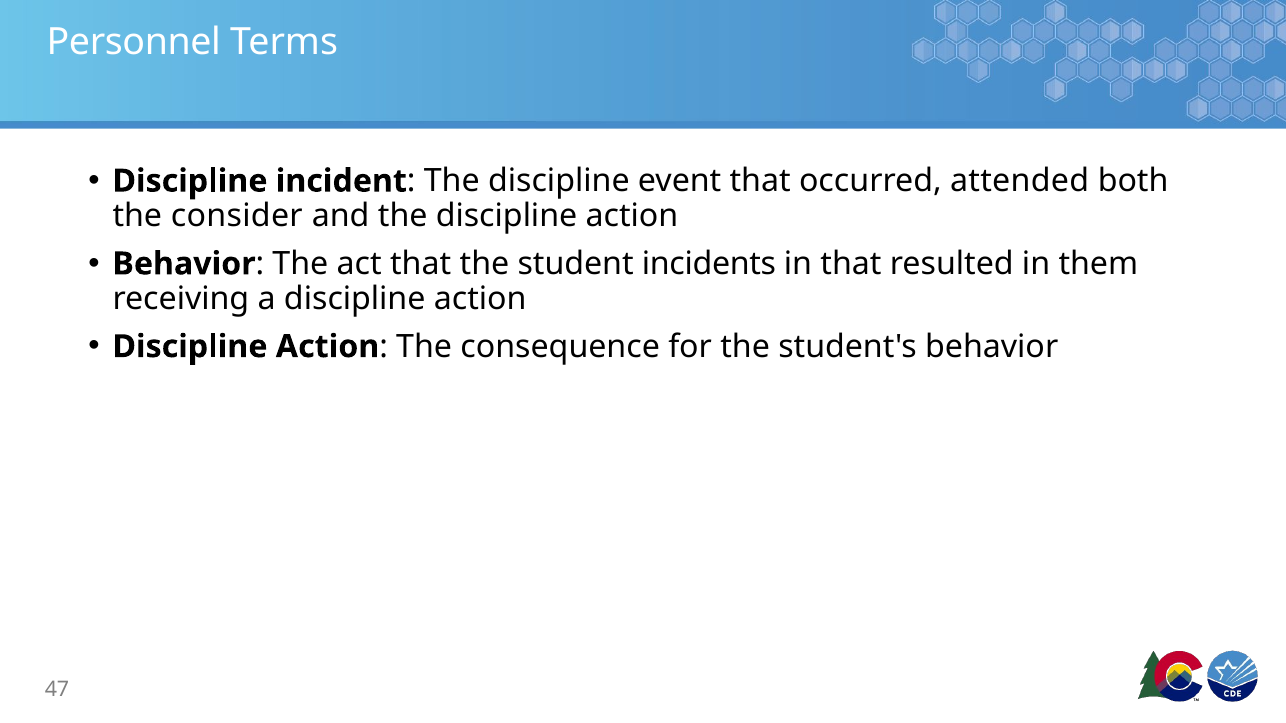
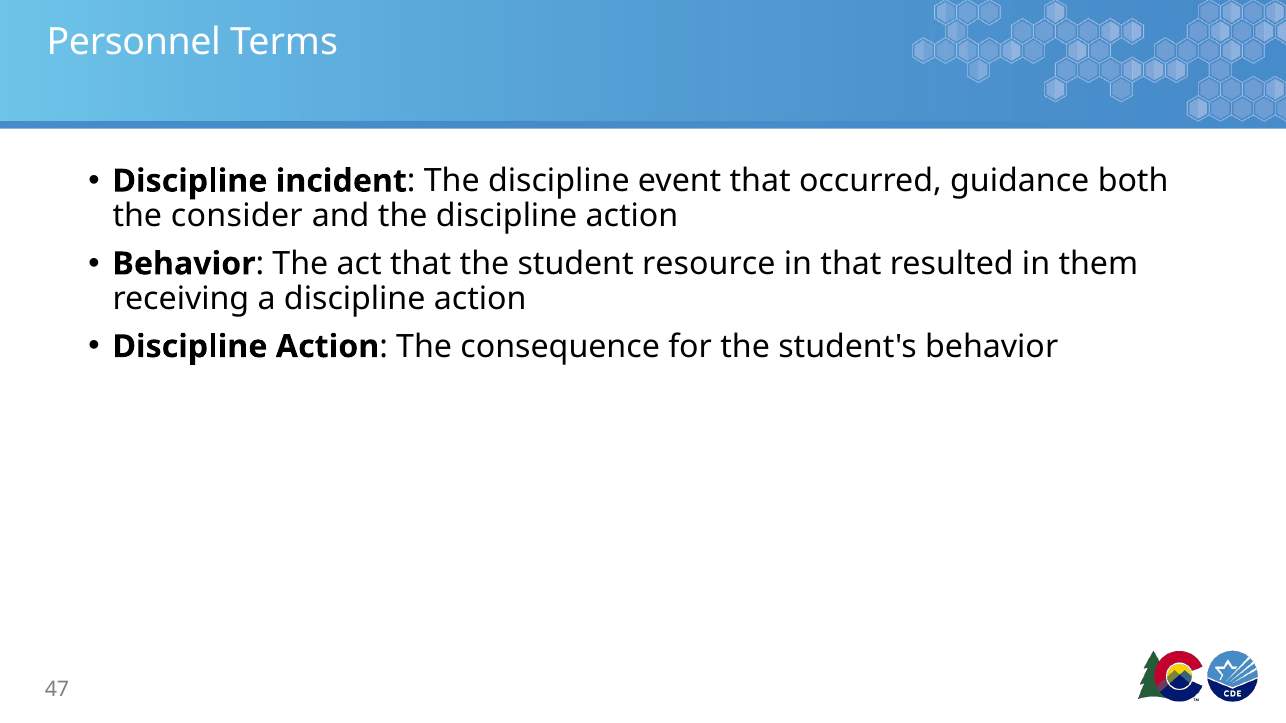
attended: attended -> guidance (1020, 181)
incidents: incidents -> resource (709, 264)
